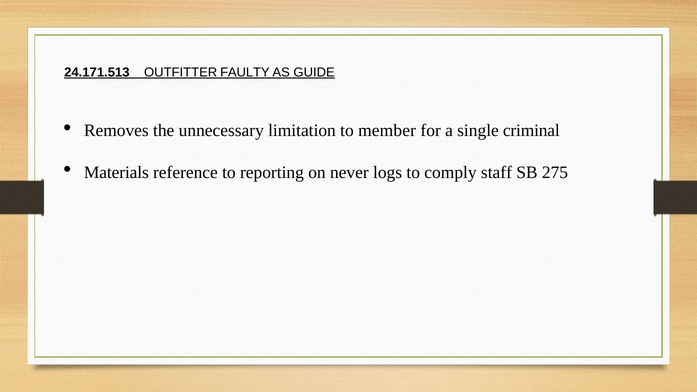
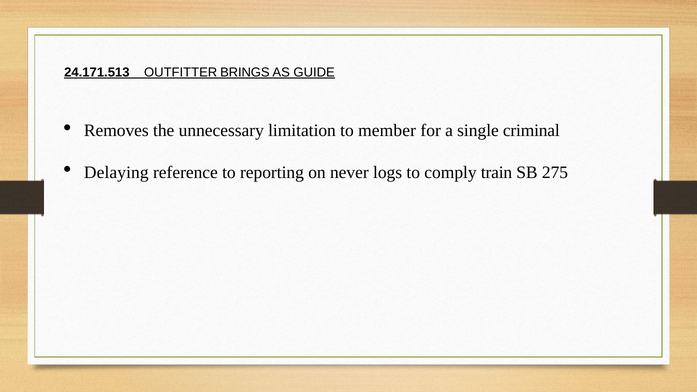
FAULTY: FAULTY -> BRINGS (245, 72)
Materials: Materials -> Delaying (116, 173)
staff: staff -> train (497, 173)
